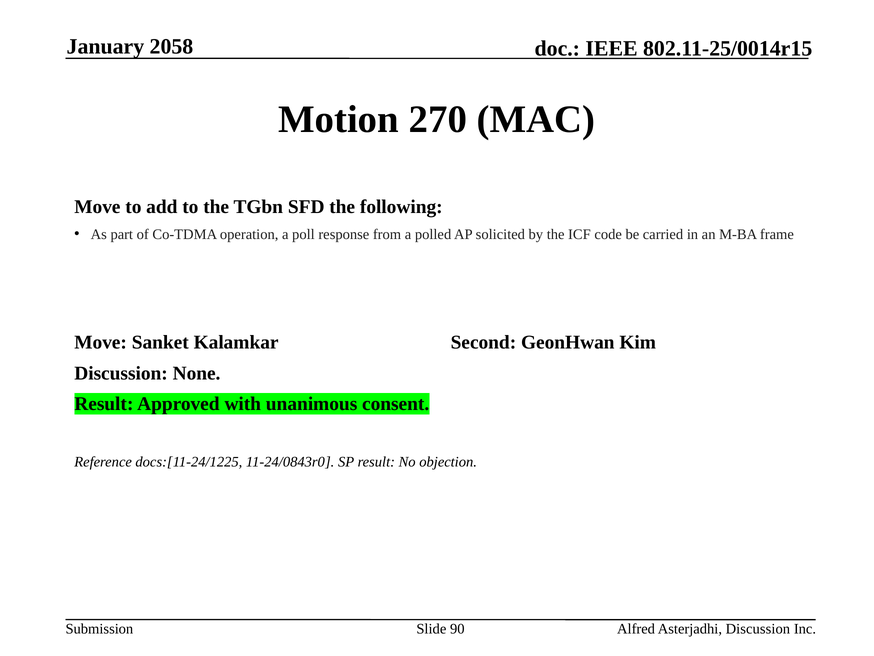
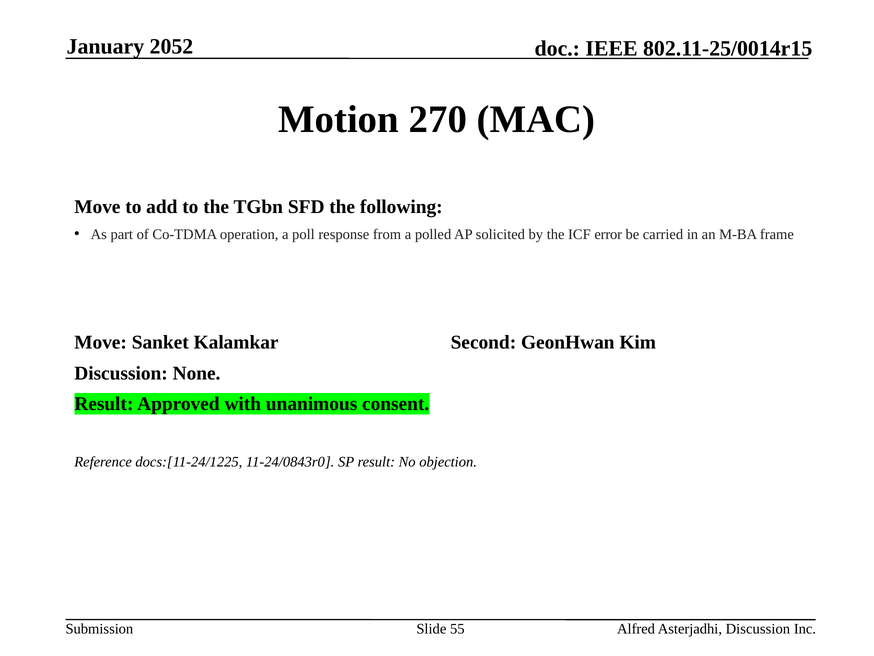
2058: 2058 -> 2052 (171, 46)
code: code -> error (608, 234)
90: 90 -> 55 (457, 629)
